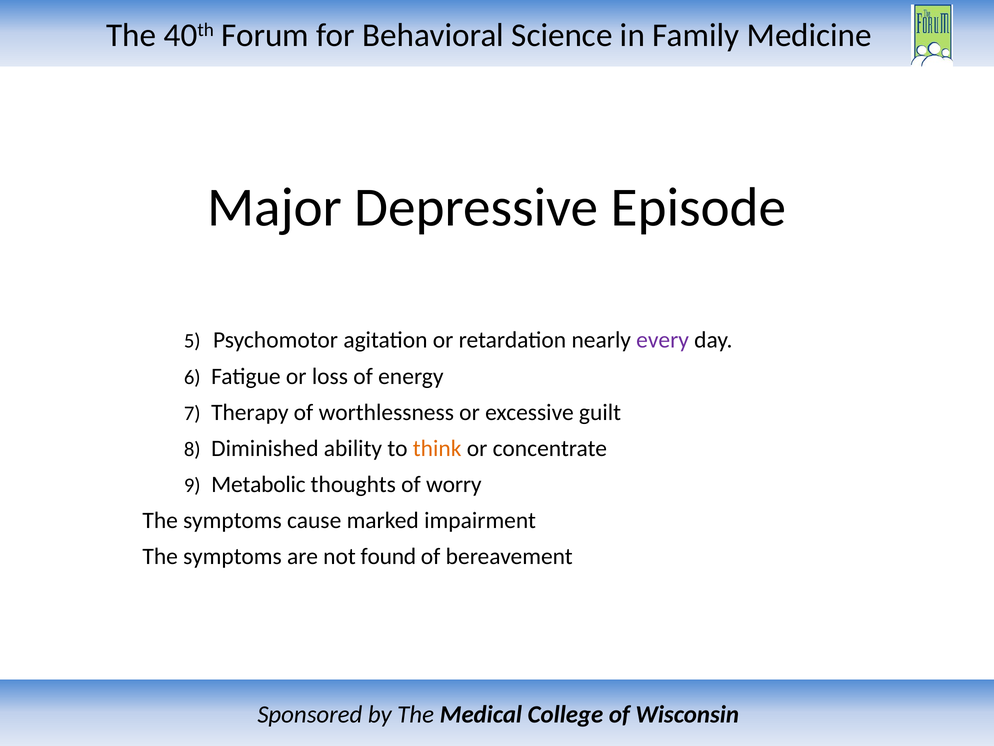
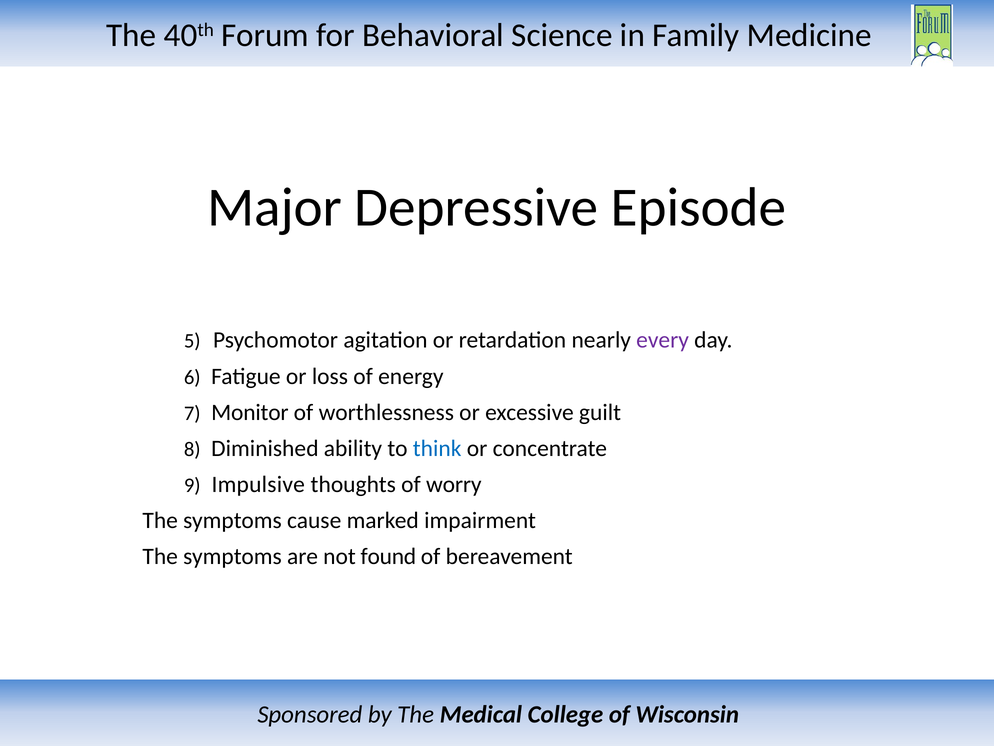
Therapy: Therapy -> Monitor (250, 412)
think colour: orange -> blue (437, 448)
Metabolic: Metabolic -> Impulsive (258, 484)
